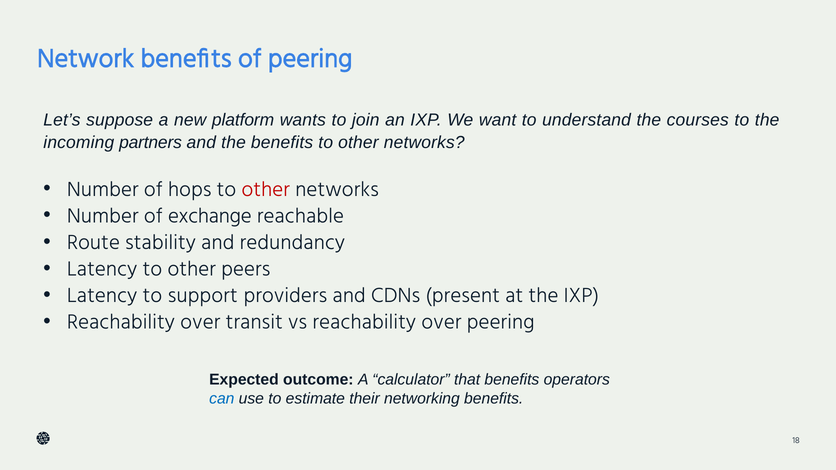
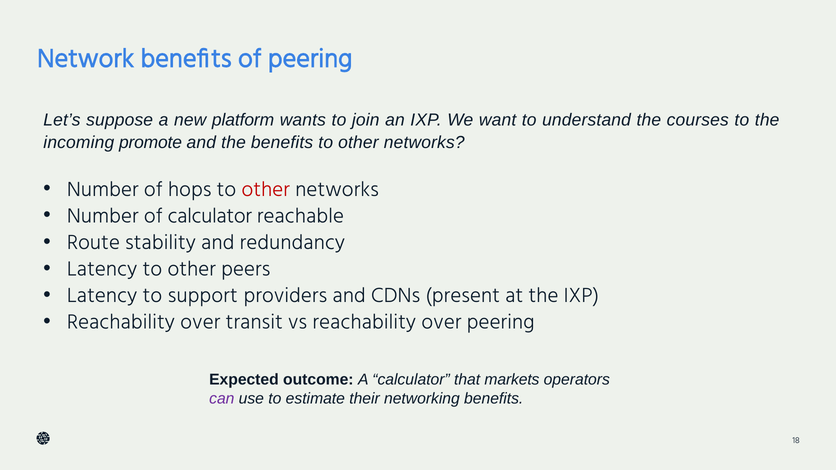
partners: partners -> promote (151, 142)
of exchange: exchange -> calculator (210, 216)
that benefits: benefits -> markets (512, 380)
can colour: blue -> purple (222, 399)
